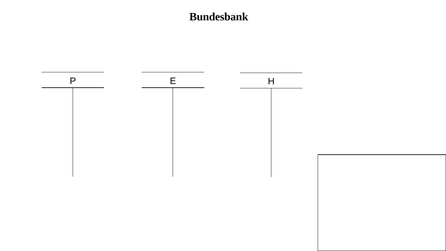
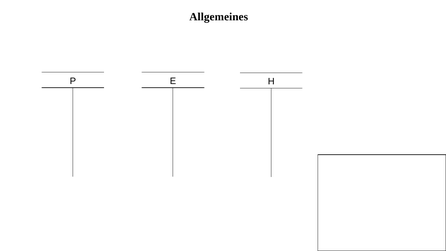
Bundesbank: Bundesbank -> Allgemeines (219, 17)
